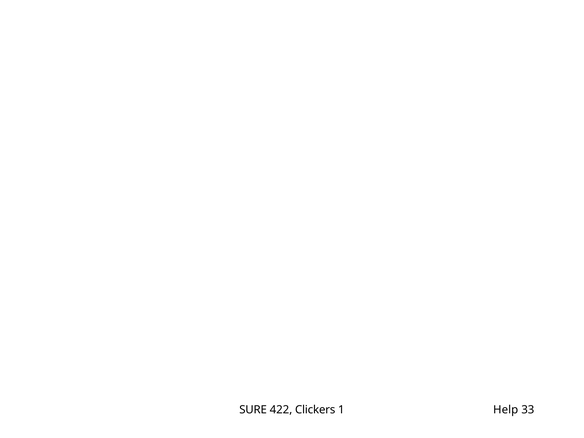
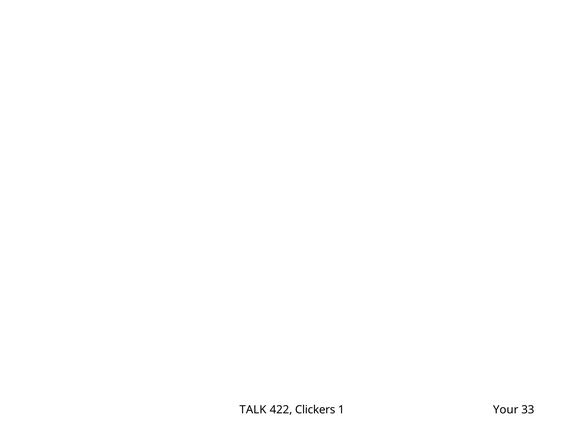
SURE: SURE -> TALK (253, 410)
Help: Help -> Your (506, 410)
